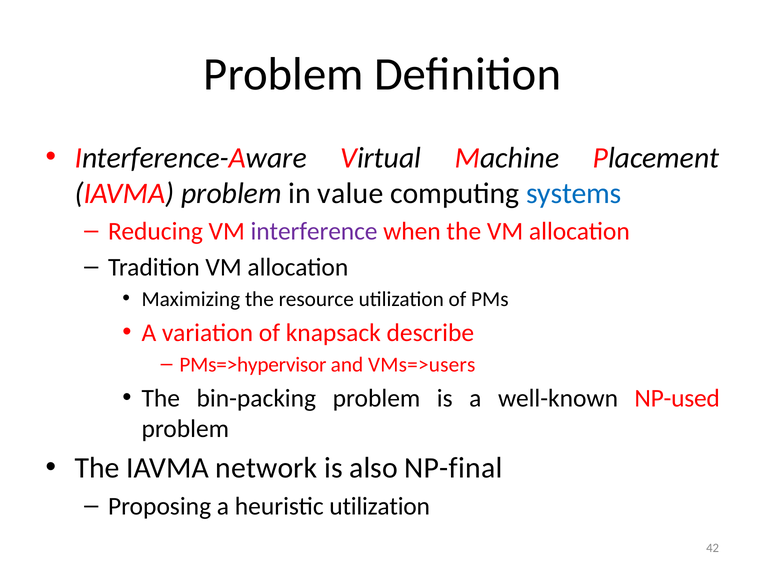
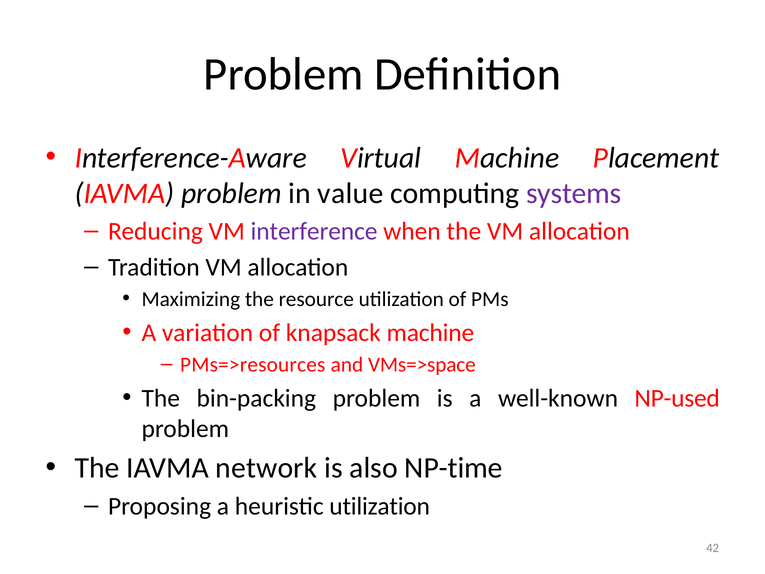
systems colour: blue -> purple (574, 193)
knapsack describe: describe -> machine (430, 332)
PMs=>hypervisor: PMs=>hypervisor -> PMs=>resources (253, 364)
VMs=>users: VMs=>users -> VMs=>space (422, 364)
NP-final: NP-final -> NP-time (454, 468)
